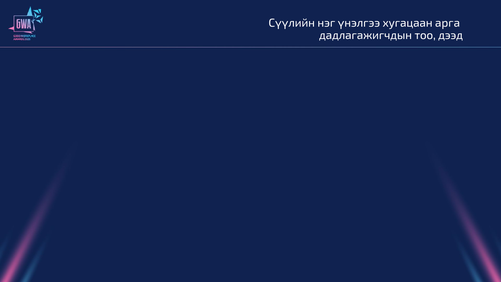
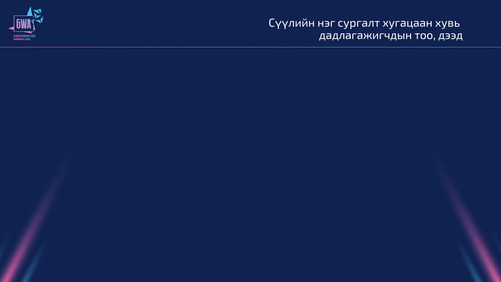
үнэлгээ: үнэлгээ -> сургалт (359, 23)
арга: арга -> хувь (448, 23)
